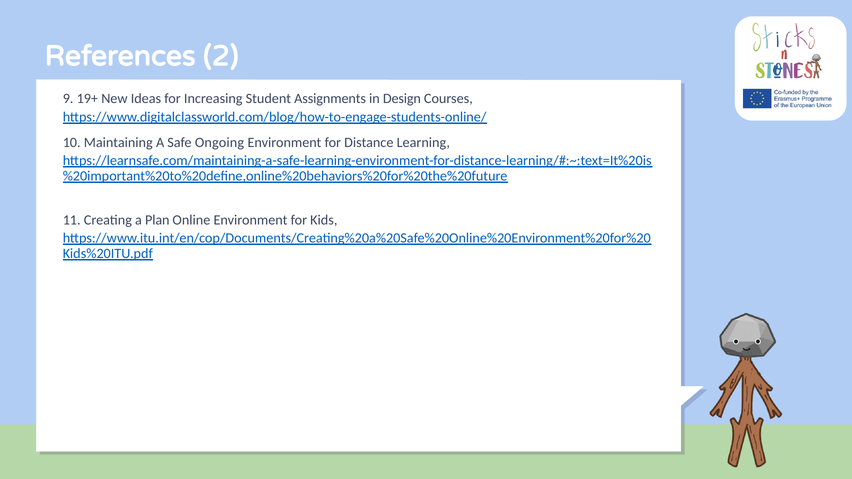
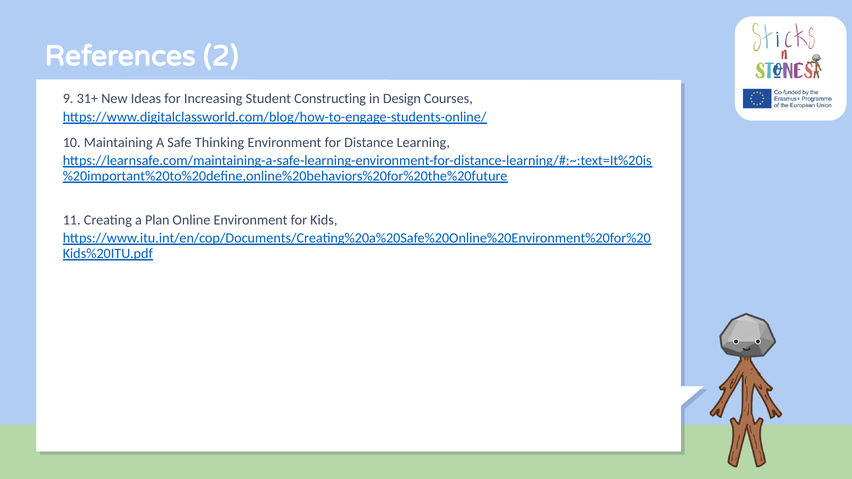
19+: 19+ -> 31+ (87, 99)
Assignments: Assignments -> Constructing (330, 99)
Ongoing: Ongoing -> Thinking (220, 143)
